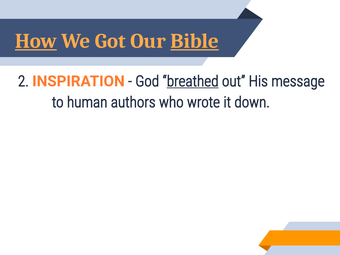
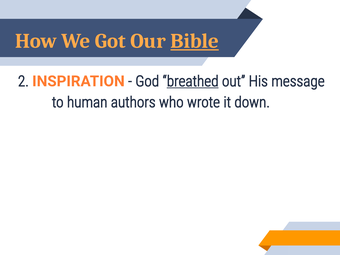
How underline: present -> none (36, 41)
